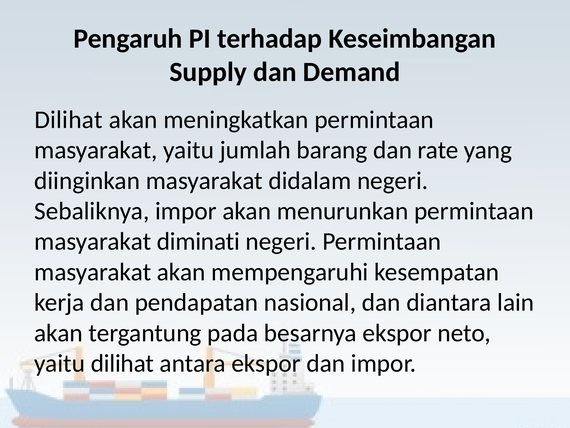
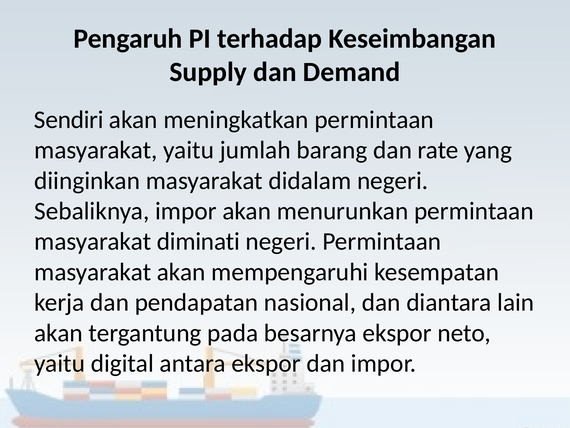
Dilihat: Dilihat -> Sendiri (69, 120)
yaitu dilihat: dilihat -> digital (122, 363)
